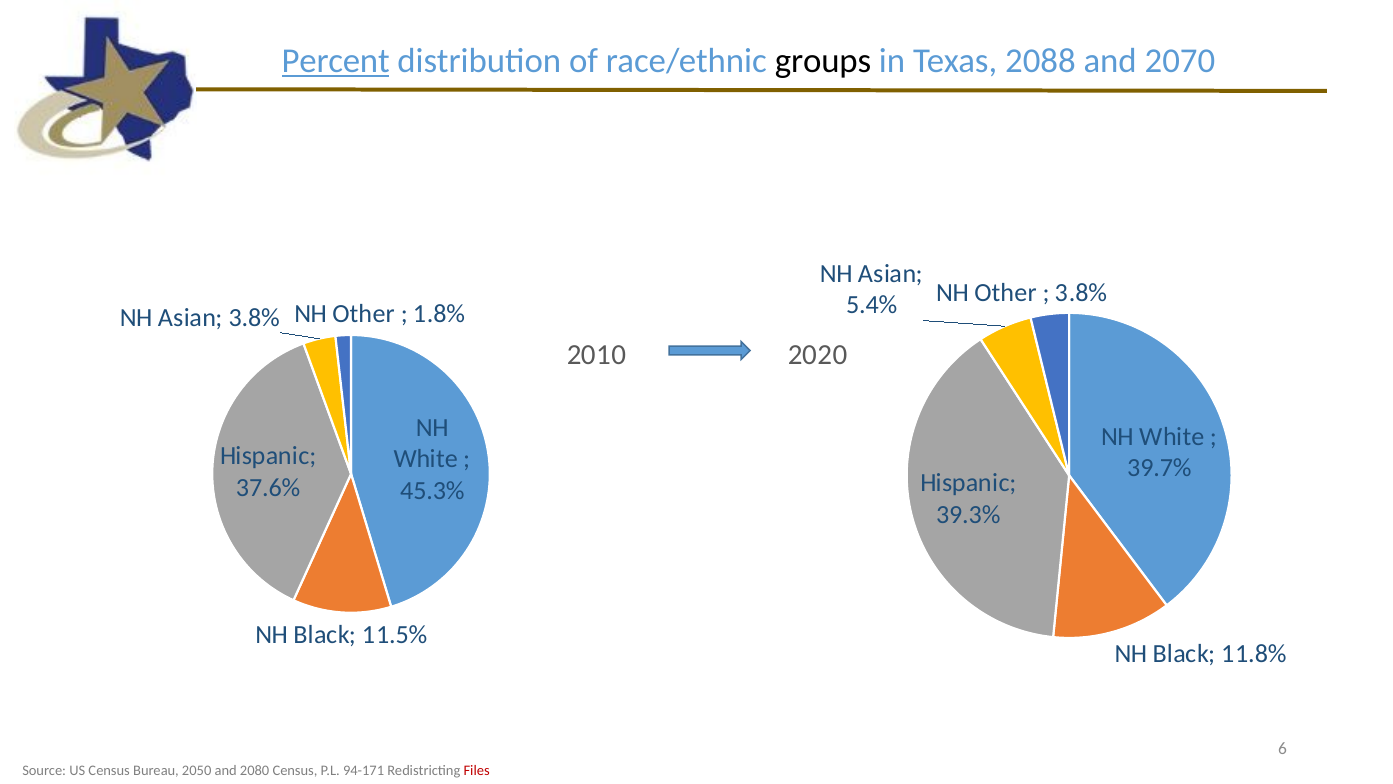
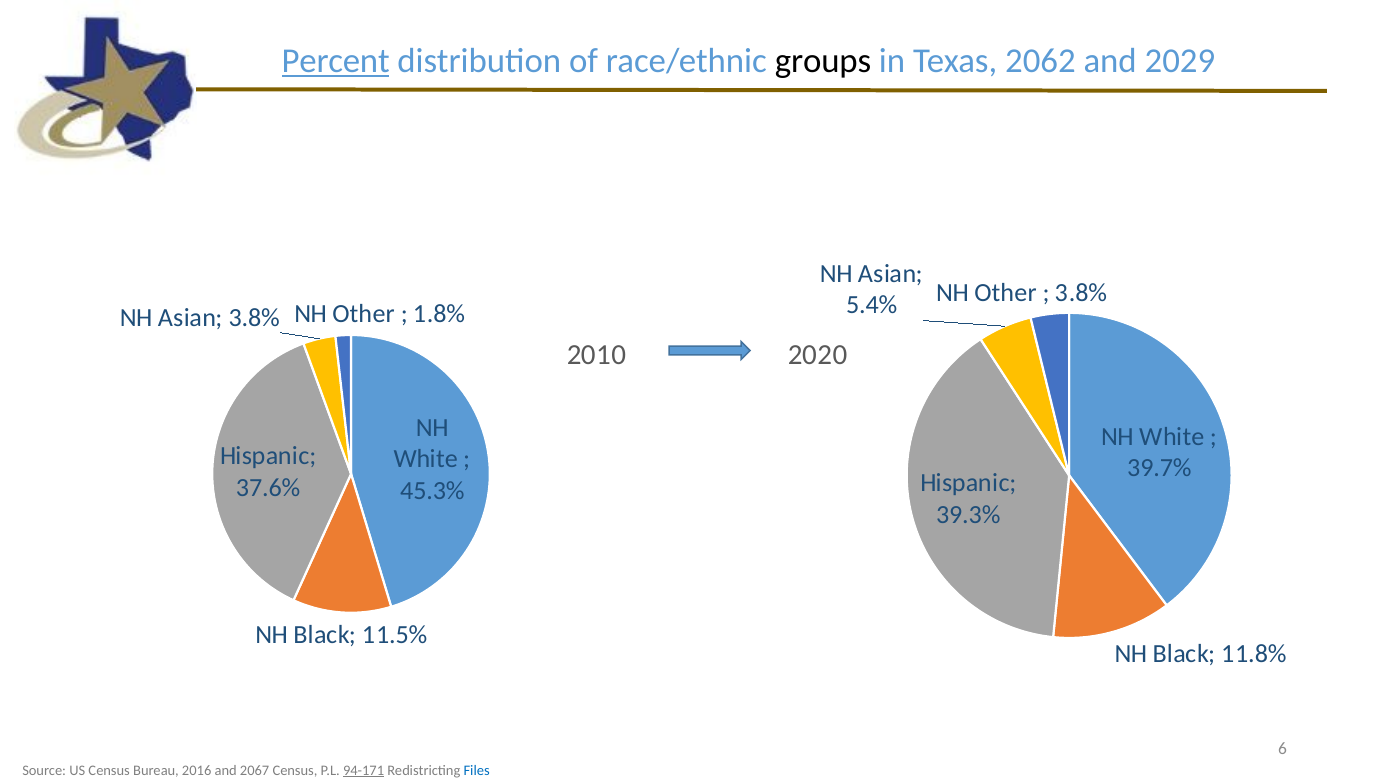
2088: 2088 -> 2062 (1040, 61)
2070: 2070 -> 2029 (1180, 61)
2050: 2050 -> 2016 (197, 770)
2080: 2080 -> 2067 (255, 770)
94-171 underline: none -> present (364, 770)
Files colour: red -> blue (477, 770)
